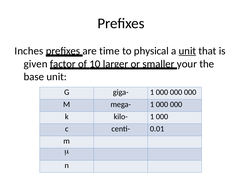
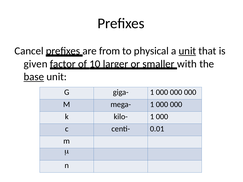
Inches: Inches -> Cancel (29, 51)
time: time -> from (110, 51)
your: your -> with (187, 64)
base underline: none -> present (34, 77)
